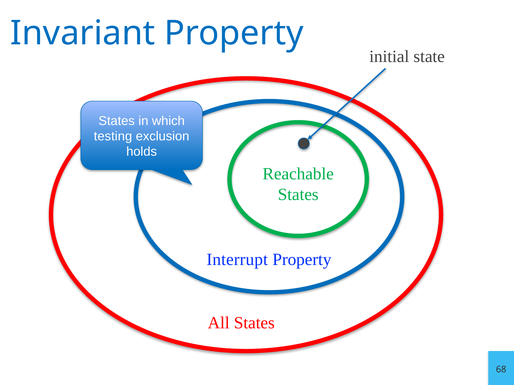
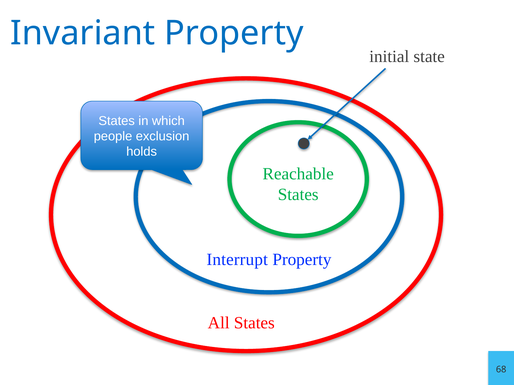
testing: testing -> people (113, 136)
